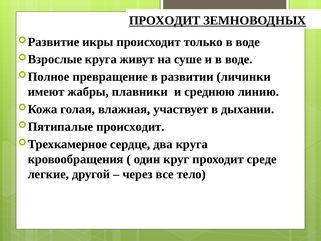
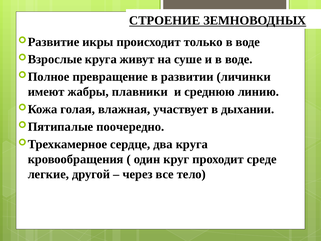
ПРОХОДИТ: ПРОХОДИТ -> СТРОЕНИЕ (165, 21)
происходит: происходит -> поочередно (130, 127)
